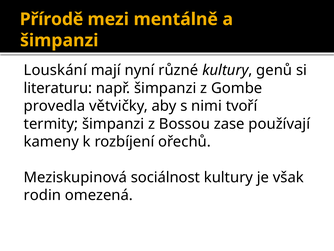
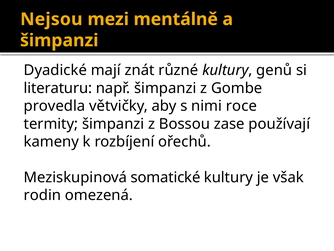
Přírodě: Přírodě -> Nejsou (51, 19)
Louskání: Louskání -> Dyadické (55, 70)
nyní: nyní -> znát (140, 70)
tvoří: tvoří -> roce (241, 106)
sociálnost: sociálnost -> somatické (166, 177)
